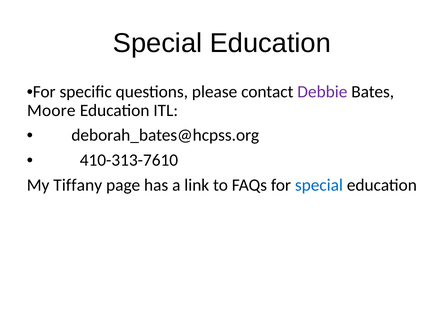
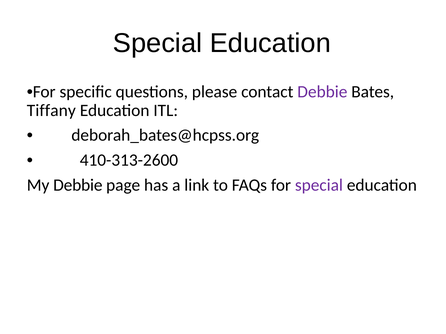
Moore: Moore -> Tiffany (51, 111)
410-313-7610: 410-313-7610 -> 410-313-2600 (129, 160)
My Tiffany: Tiffany -> Debbie (78, 185)
special colour: blue -> purple (319, 185)
